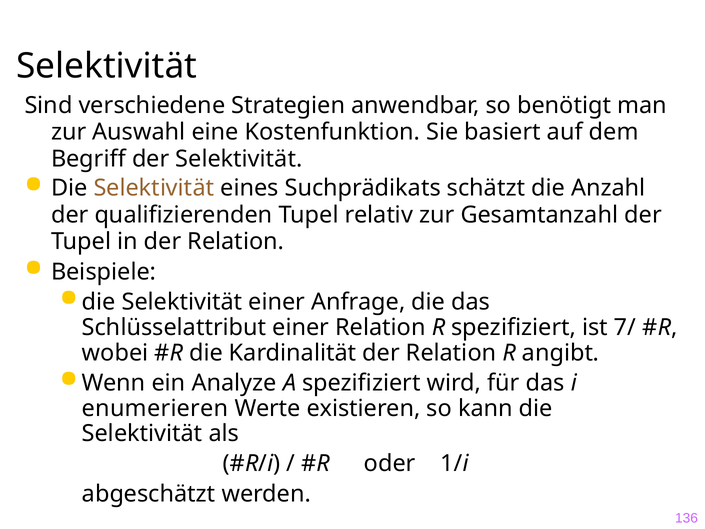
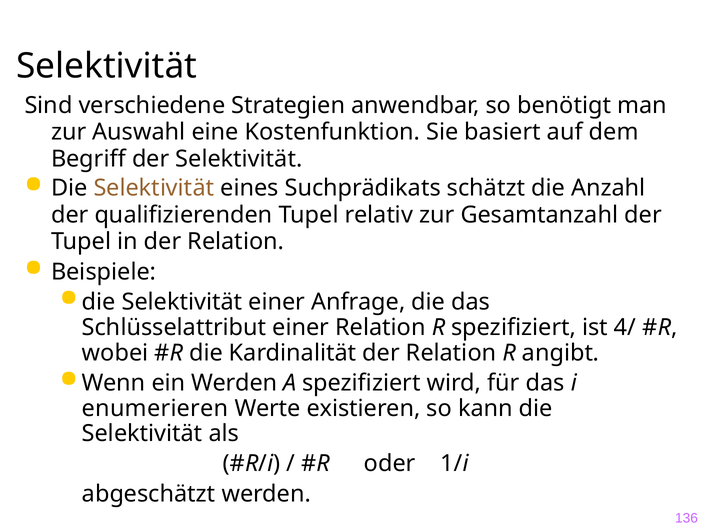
7/: 7/ -> 4/ (625, 327)
ein Analyze: Analyze -> Werden (234, 383)
